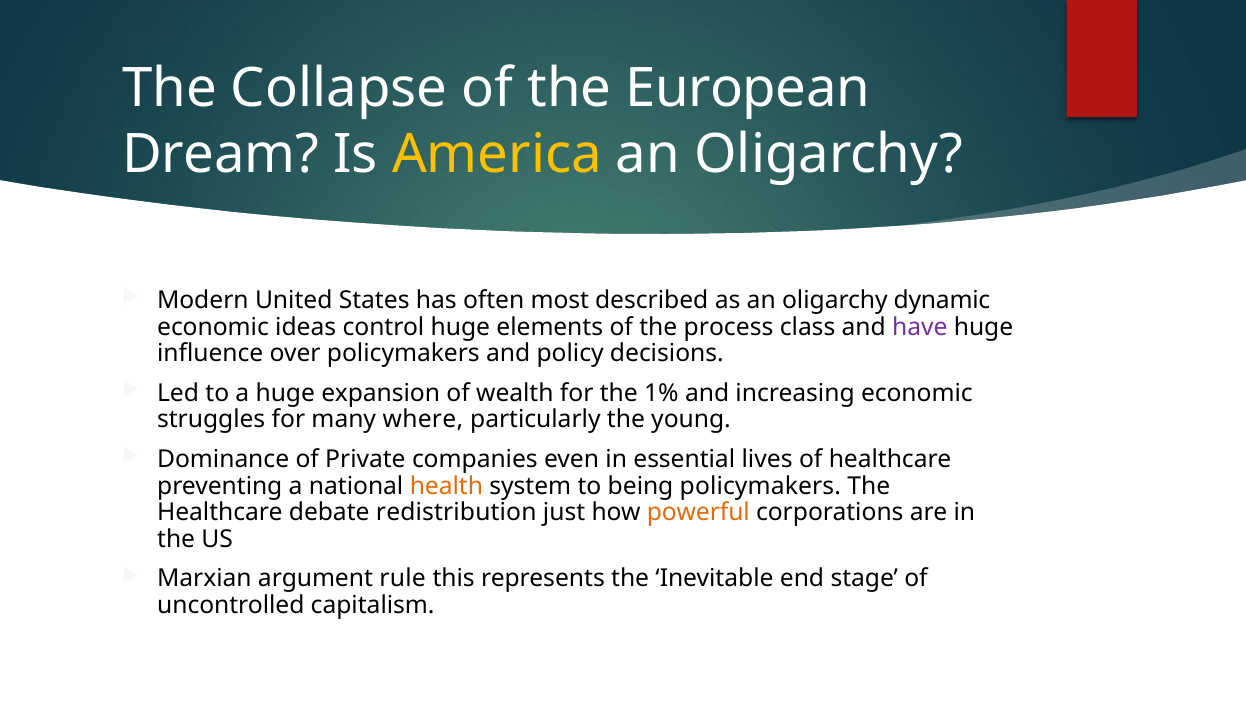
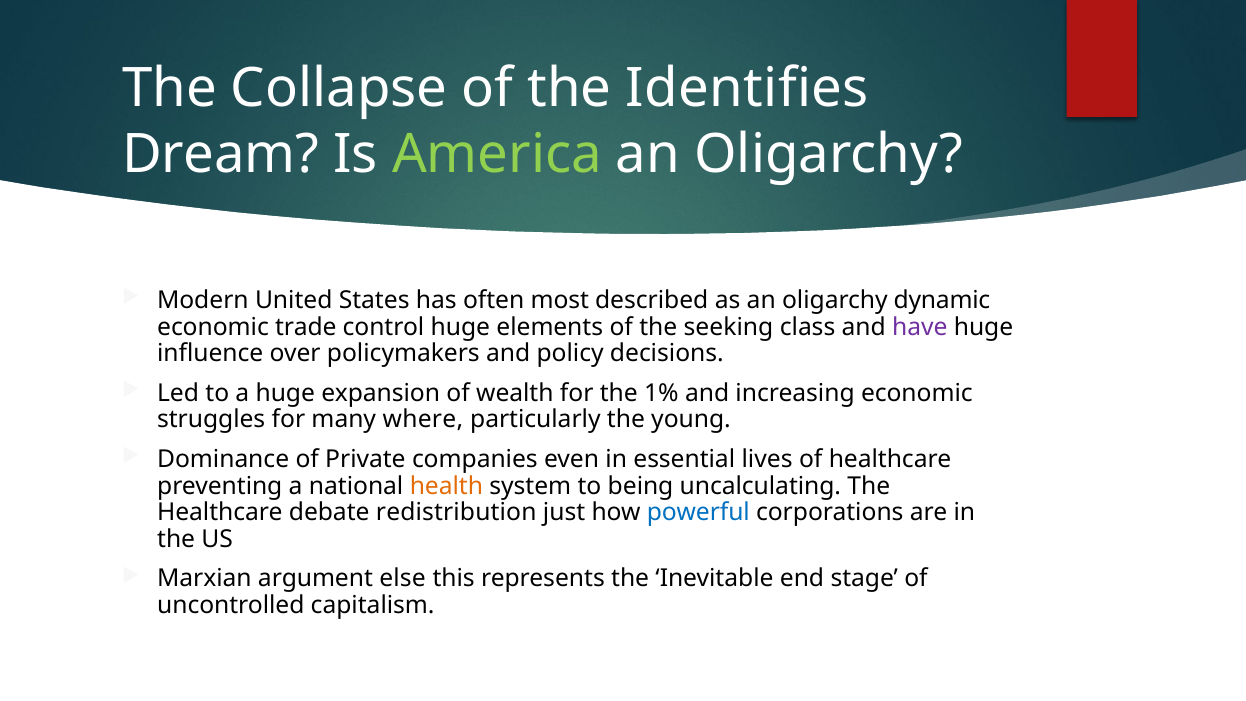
European: European -> Identifies (747, 89)
America colour: yellow -> light green (497, 154)
ideas: ideas -> trade (306, 327)
process: process -> seeking (729, 327)
being policymakers: policymakers -> uncalculating (760, 486)
powerful colour: orange -> blue (698, 512)
rule: rule -> else (403, 579)
